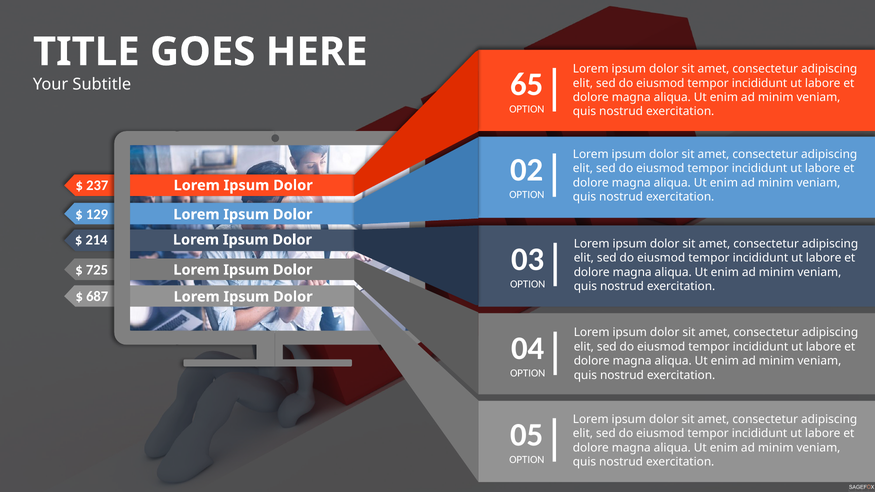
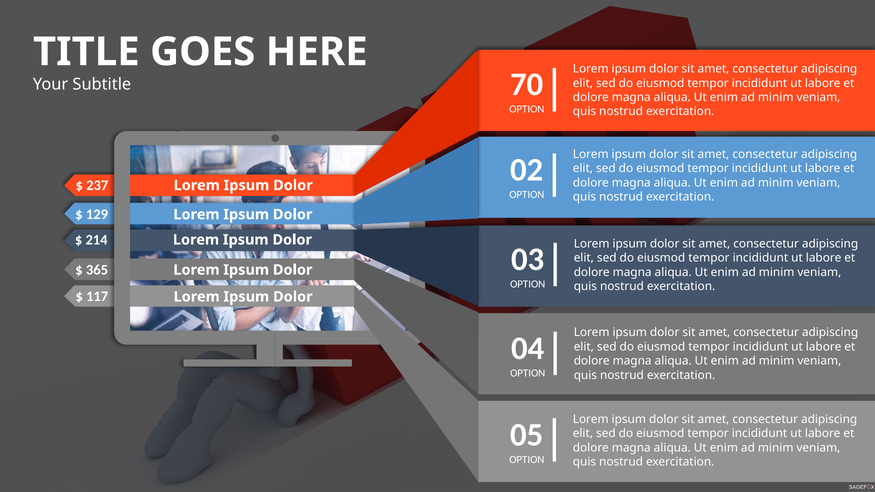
65: 65 -> 70 (527, 85)
725: 725 -> 365 (97, 270)
687: 687 -> 117 (97, 297)
